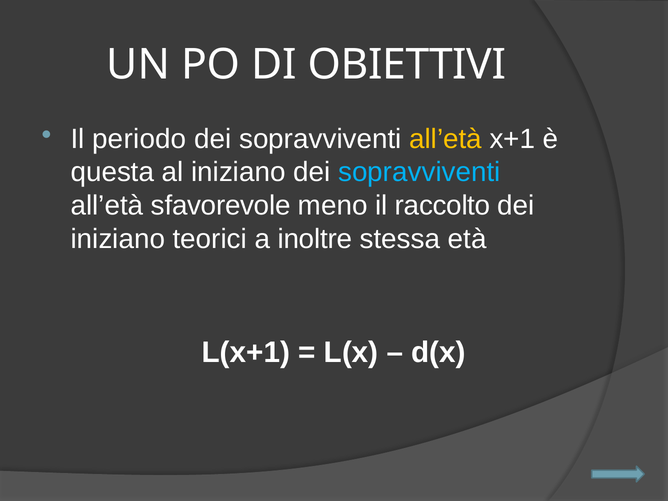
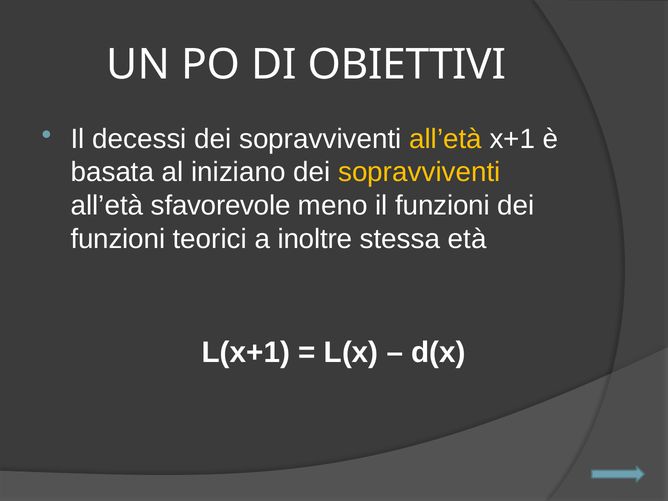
periodo: periodo -> decessi (139, 139)
questa: questa -> basata (112, 172)
sopravviventi colour: light blue -> yellow (419, 172)
il raccolto: raccolto -> funzioni (443, 206)
iniziano: iniziano -> funzioni (118, 239)
